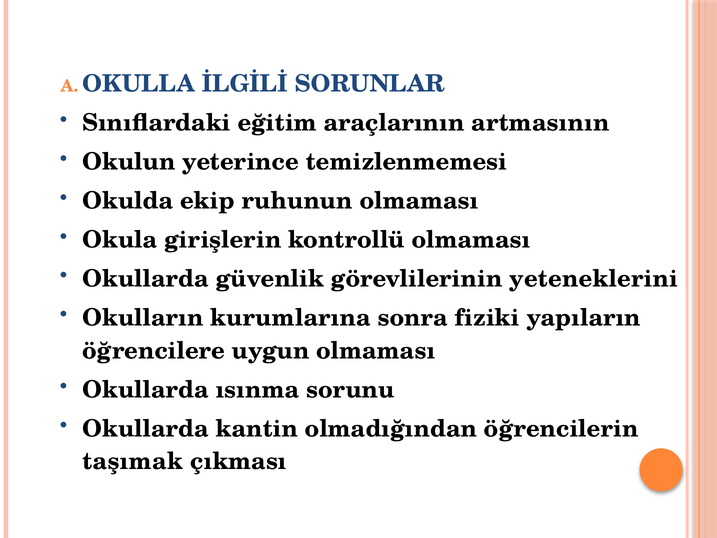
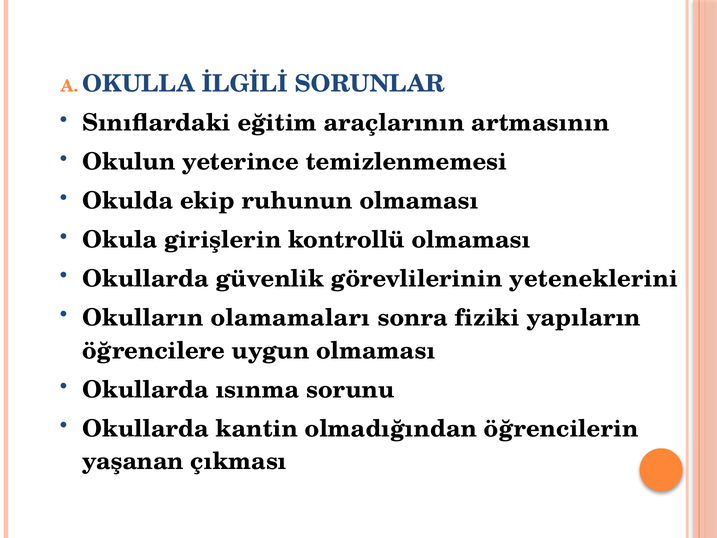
kurumlarına: kurumlarına -> olamamaları (291, 318)
taşımak: taşımak -> yaşanan (133, 461)
